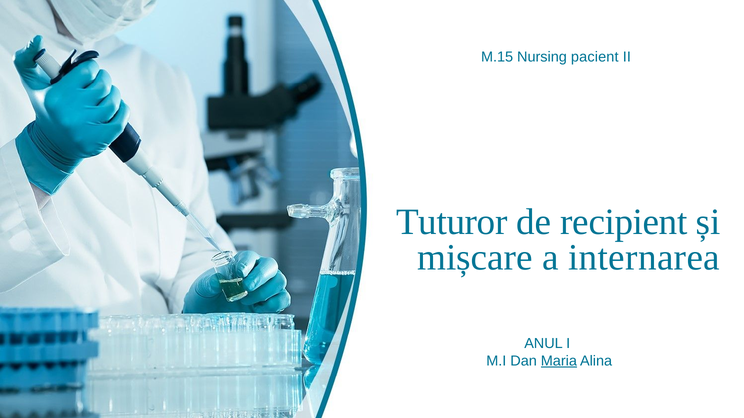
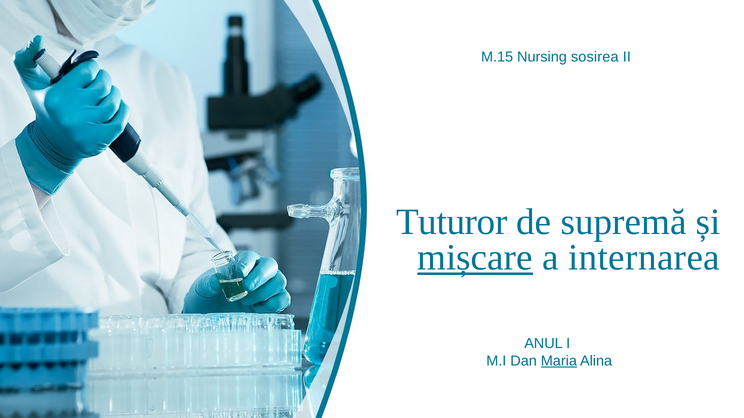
pacient: pacient -> sosirea (595, 57)
recipient: recipient -> supremă (624, 222)
mișcare underline: none -> present (475, 258)
